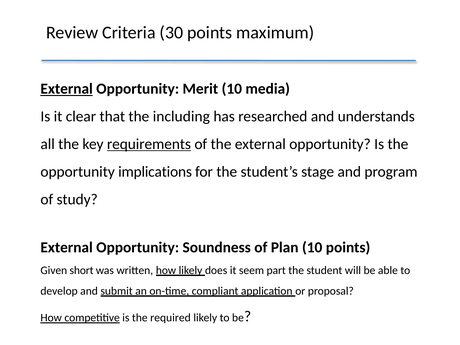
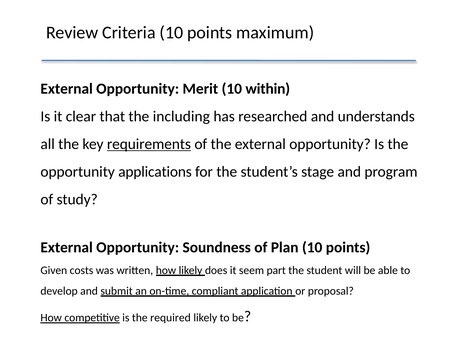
Criteria 30: 30 -> 10 (171, 33)
External underline: present -> none (67, 89)
media: media -> within (268, 89)
implications: implications -> applications (155, 172)
short: short -> costs (82, 270)
